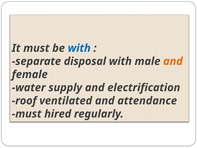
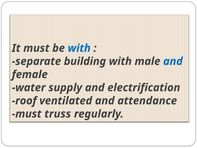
disposal: disposal -> building (85, 61)
and colour: orange -> blue (173, 61)
hired: hired -> truss (58, 114)
